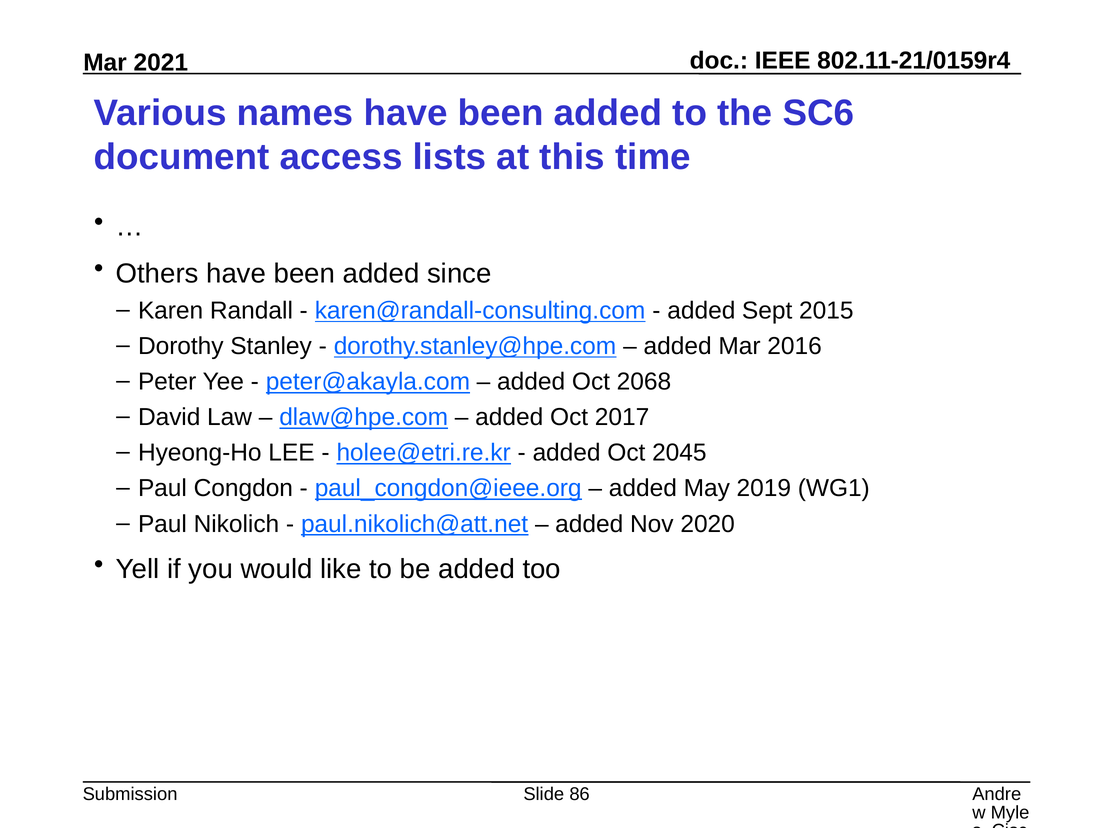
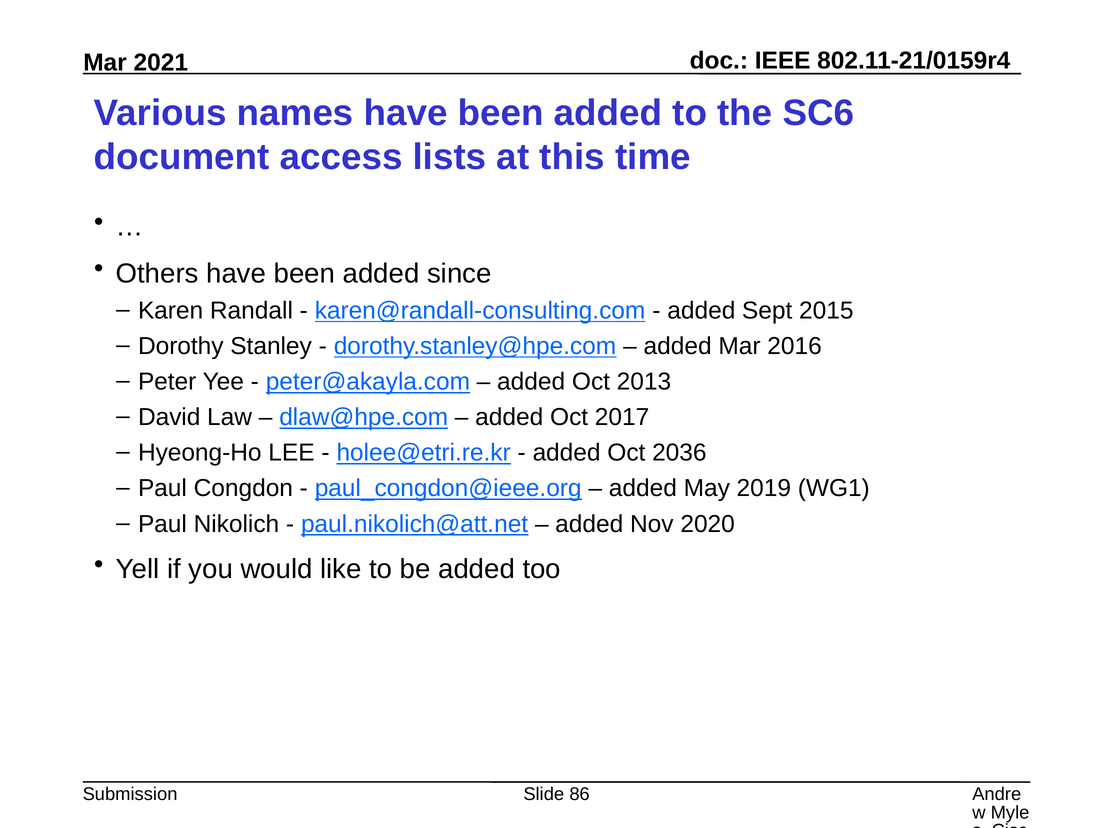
2068: 2068 -> 2013 (644, 382)
2045: 2045 -> 2036 (679, 453)
